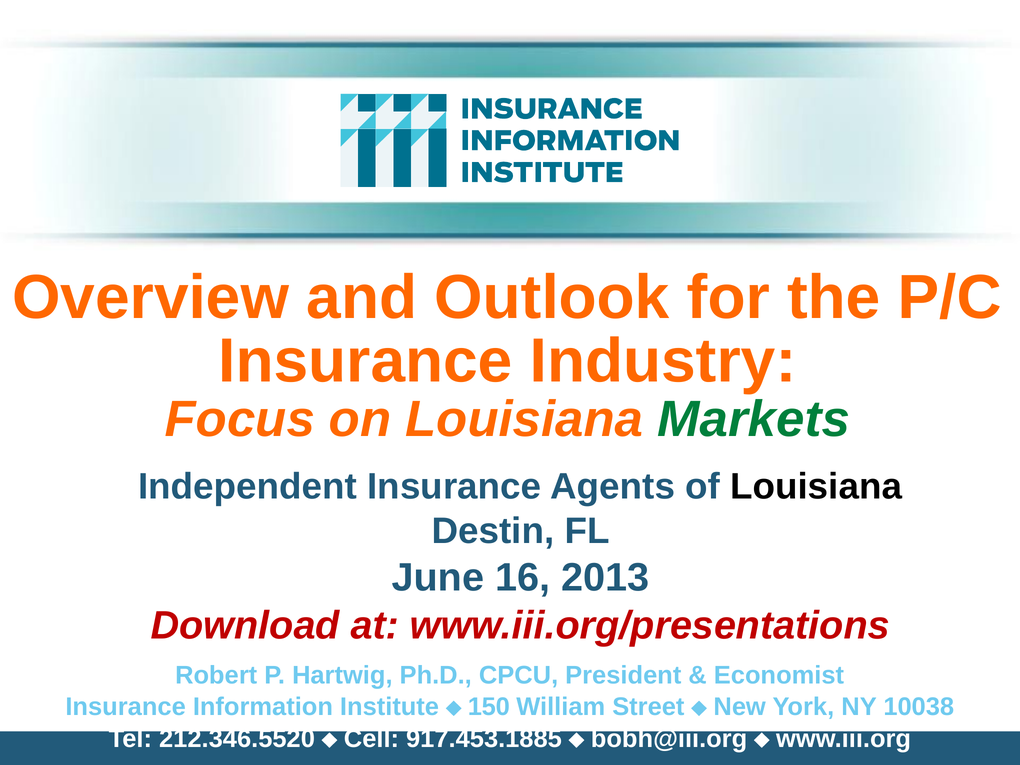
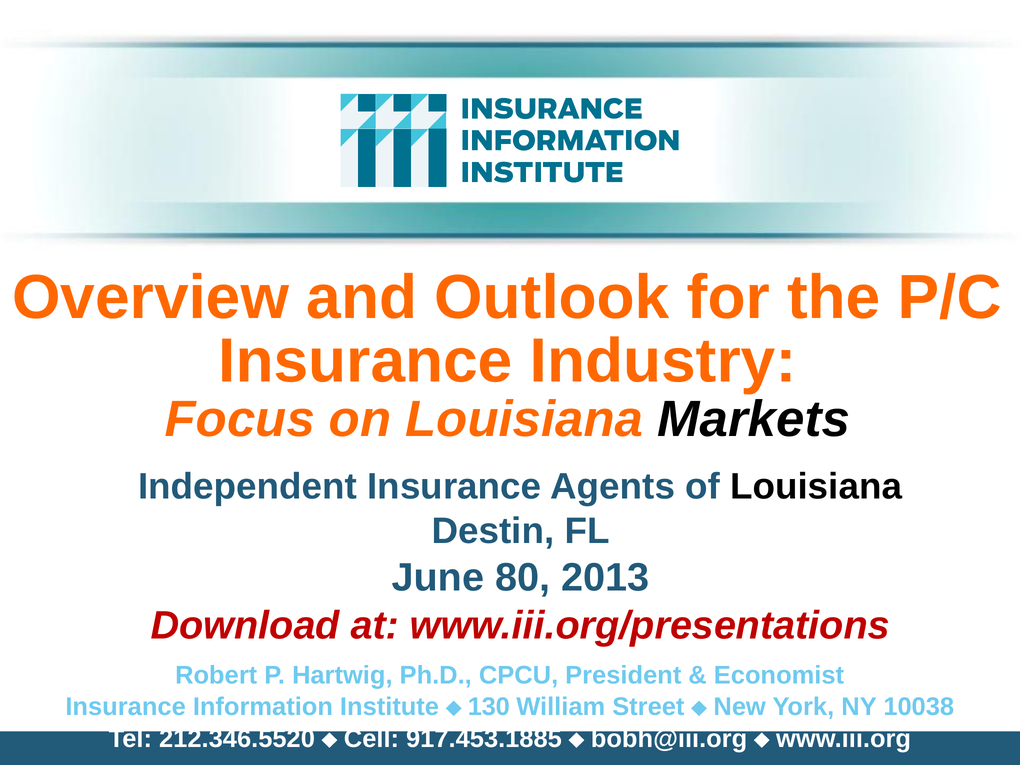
Markets colour: green -> black (754, 419)
16: 16 -> 80 (523, 577)
150: 150 -> 130 (489, 707)
